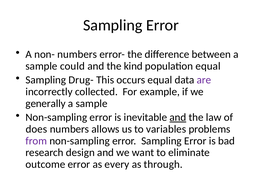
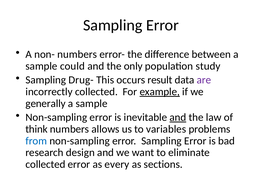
kind: kind -> only (133, 66)
population equal: equal -> study (208, 66)
occurs equal: equal -> result (160, 80)
example underline: none -> present (160, 92)
does: does -> think (37, 129)
from colour: purple -> blue (36, 141)
outcome: outcome -> collected (45, 165)
through: through -> sections (163, 165)
